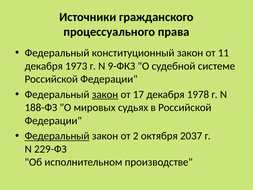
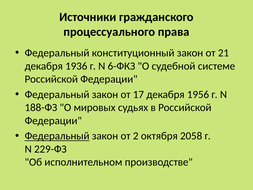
11: 11 -> 21 (223, 53)
1973: 1973 -> 1936 (76, 66)
9-ФКЗ: 9-ФКЗ -> 6-ФКЗ (121, 66)
закон underline: present -> none (105, 94)
1978: 1978 -> 1956 (198, 94)
2037: 2037 -> 2058 (191, 136)
